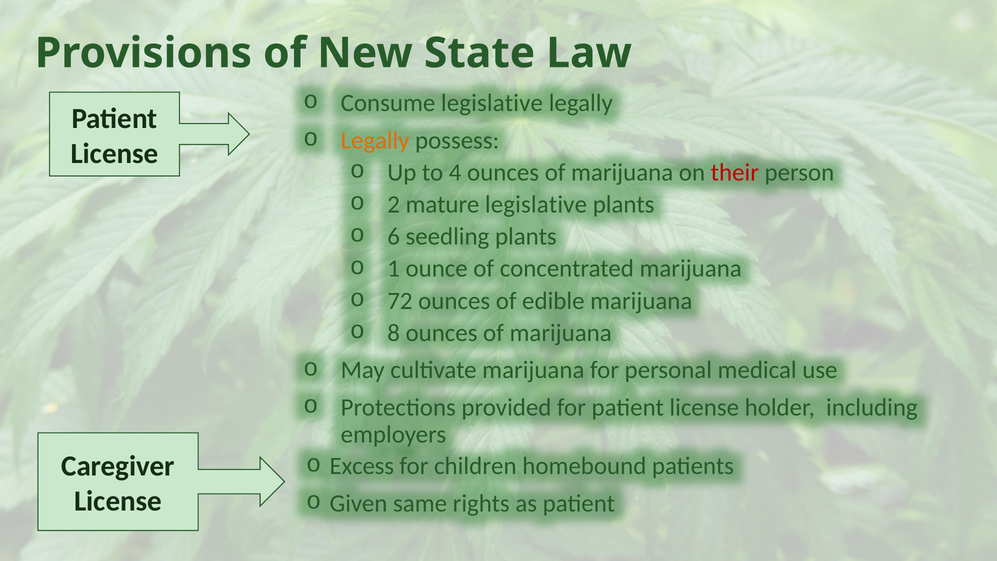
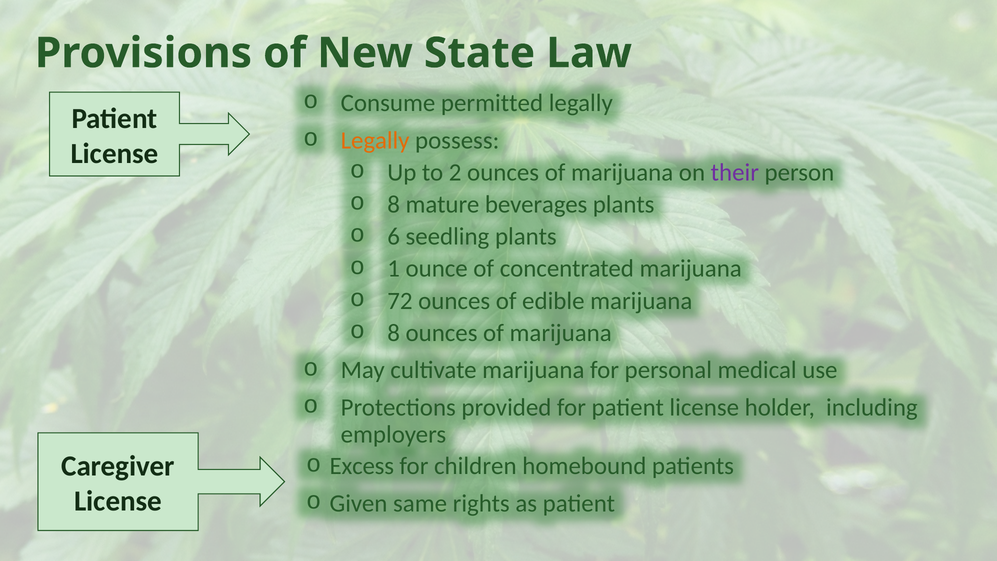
Consume legislative: legislative -> permitted (492, 103)
4: 4 -> 2 (455, 172)
their colour: red -> purple (735, 172)
2: 2 -> 8 (394, 204)
mature legislative: legislative -> beverages (536, 204)
